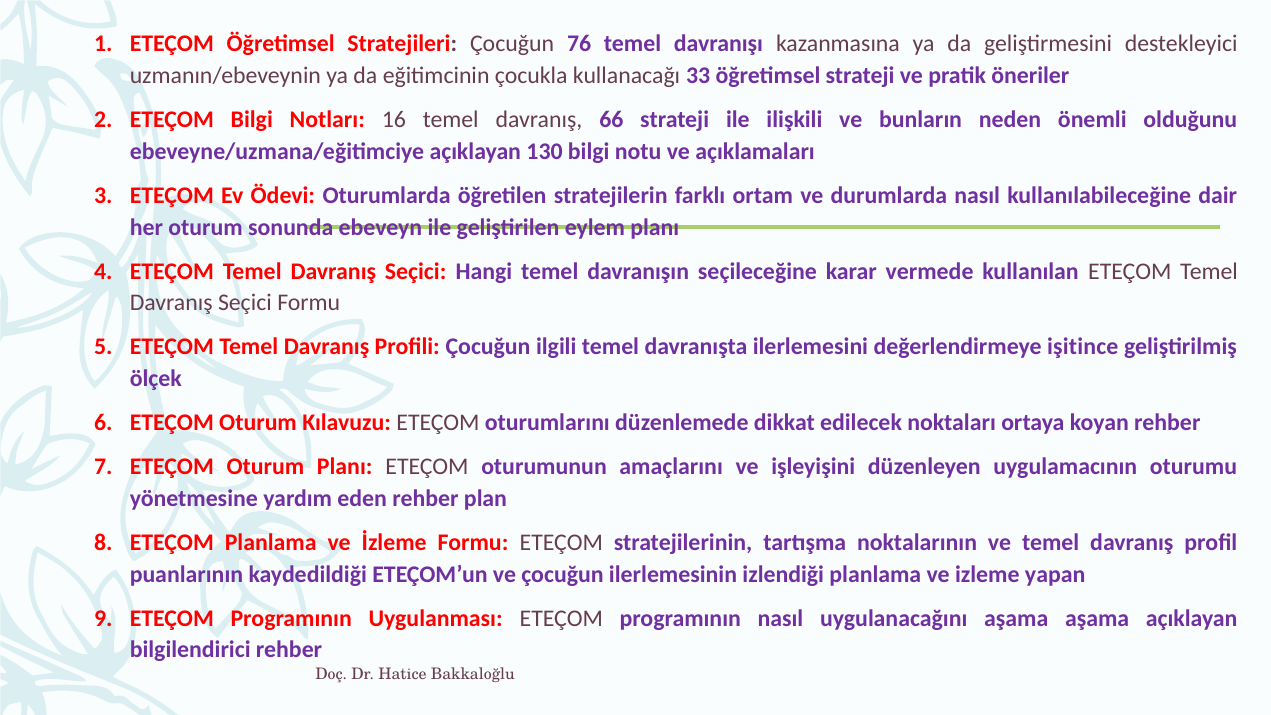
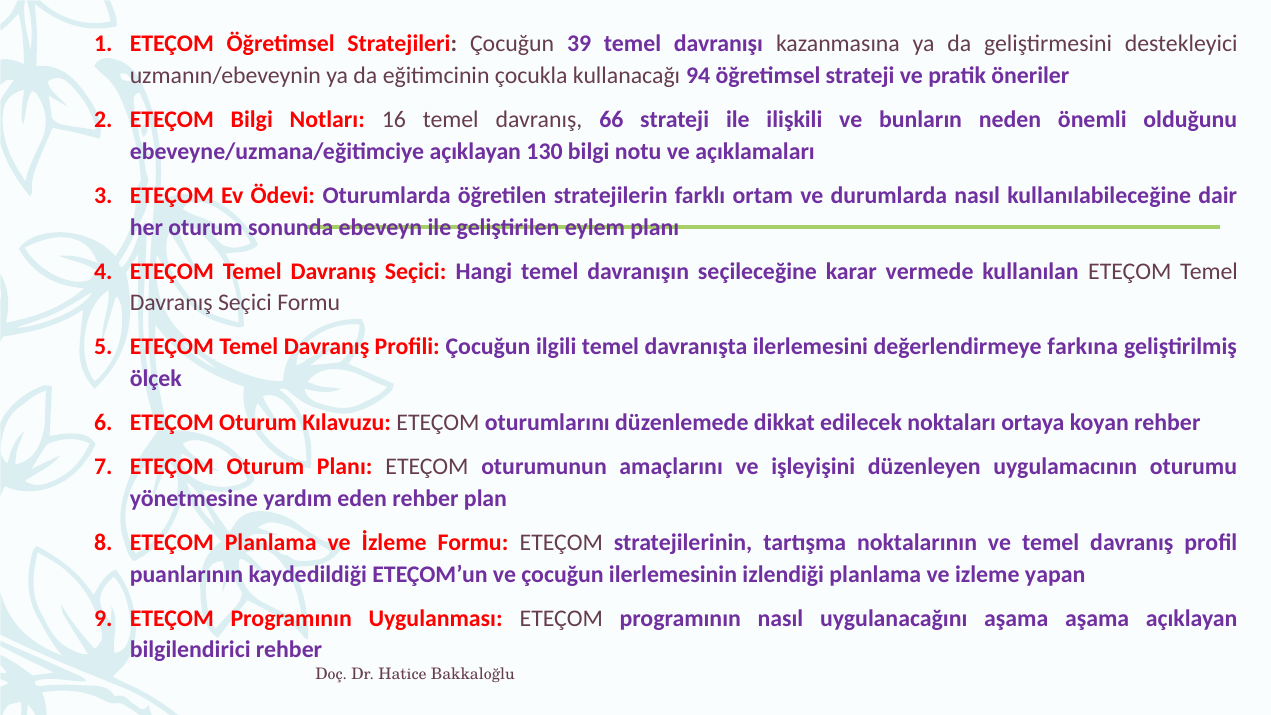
76: 76 -> 39 (579, 44)
33: 33 -> 94 (698, 76)
işitince: işitince -> farkına (1083, 347)
